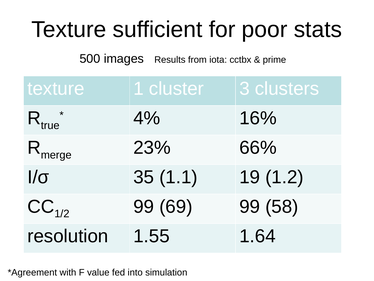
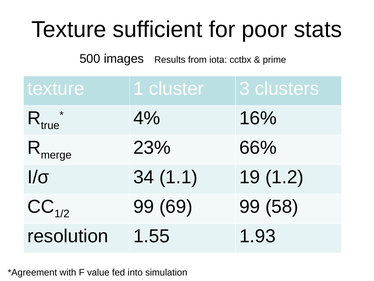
35: 35 -> 34 (144, 177)
1.64: 1.64 -> 1.93 (257, 236)
